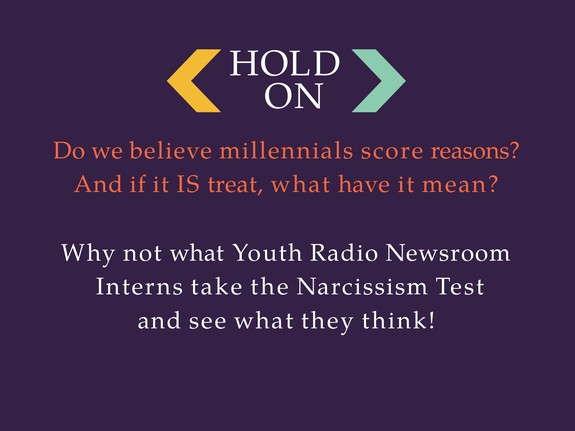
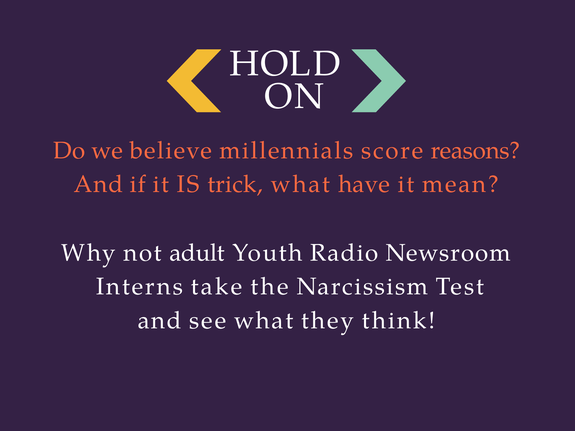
treat: treat -> trick (235, 184)
not what: what -> adult (197, 253)
